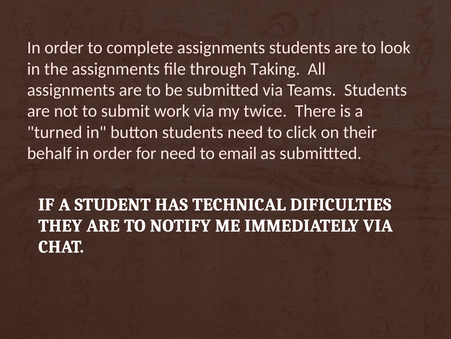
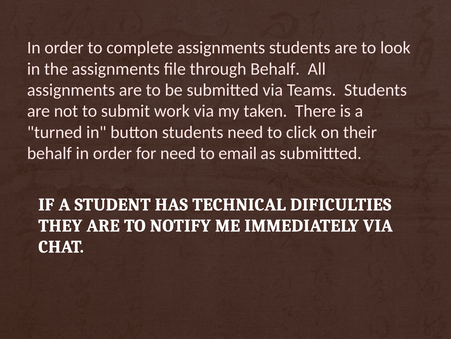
through Taking: Taking -> Behalf (275, 69)
twice: twice -> taken (265, 111)
